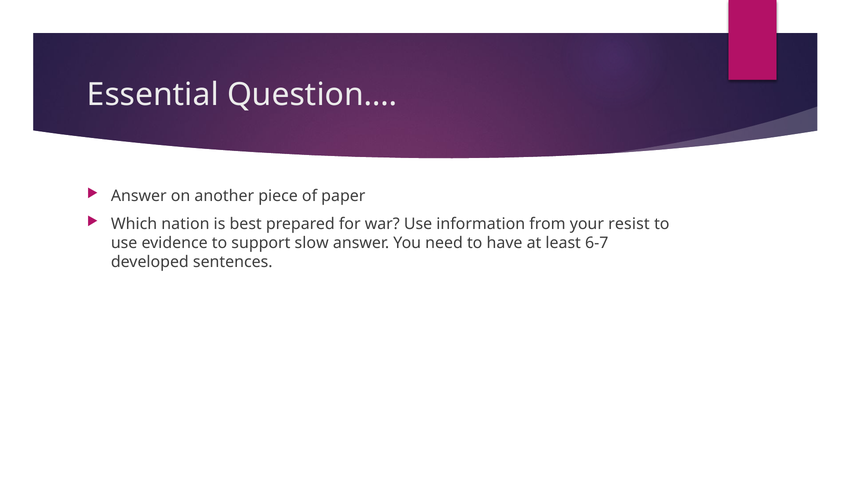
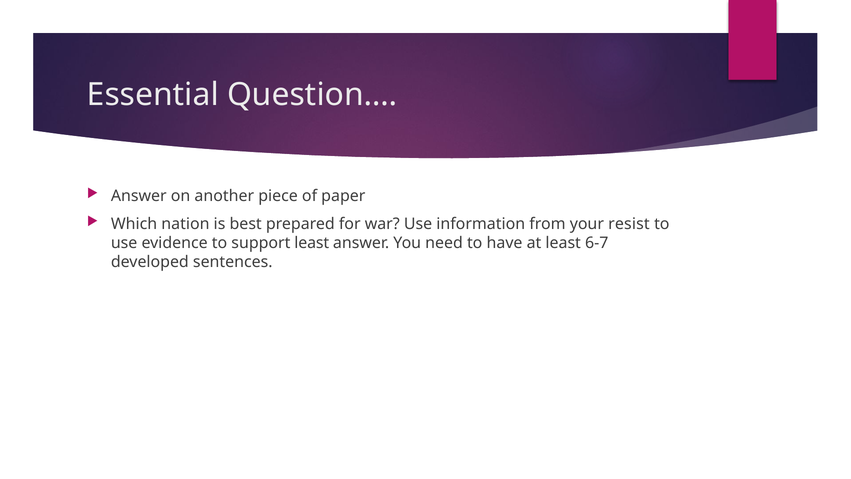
support slow: slow -> least (312, 243)
